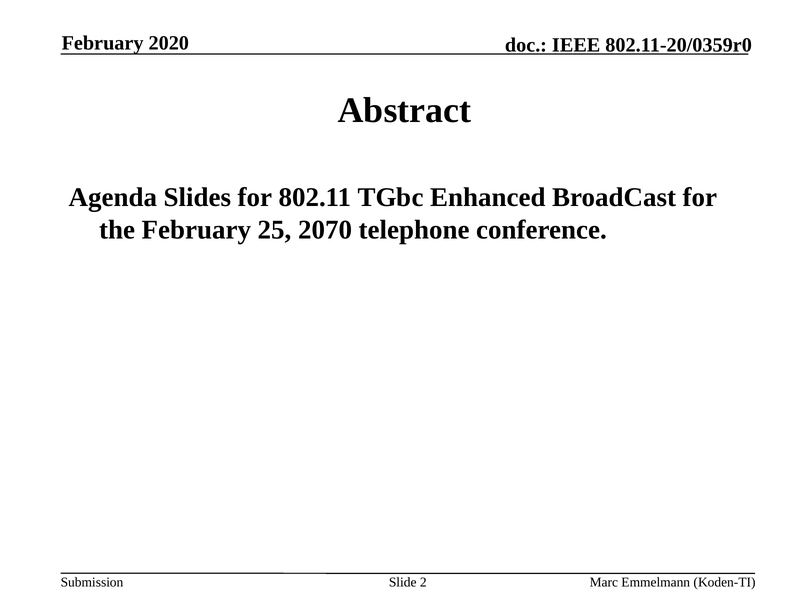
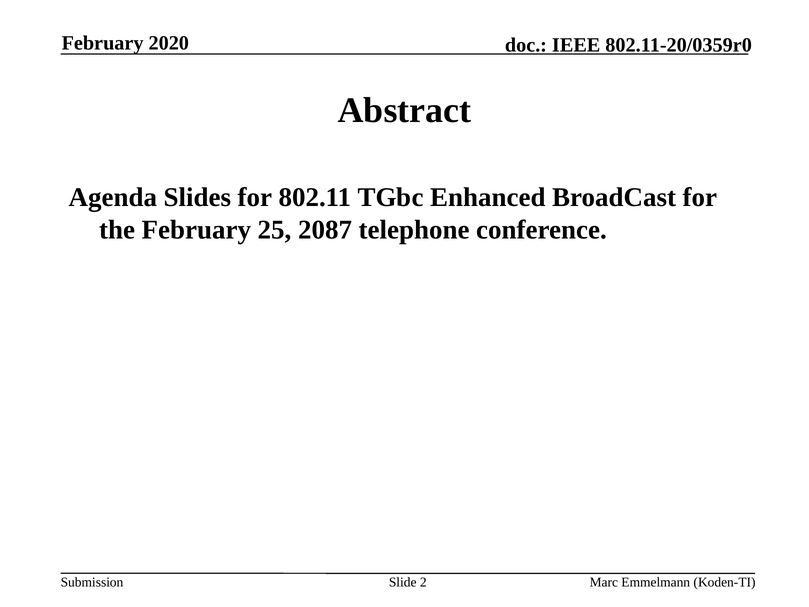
2070: 2070 -> 2087 (325, 230)
